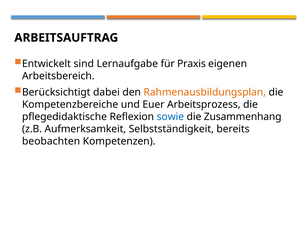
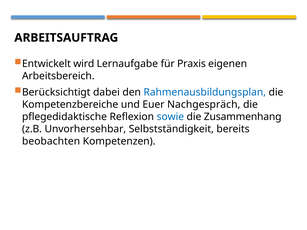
sind: sind -> wird (84, 64)
Rahmenausbildungsplan colour: orange -> blue (205, 92)
Arbeitsprozess: Arbeitsprozess -> Nachgespräch (204, 105)
Aufmerksamkeit: Aufmerksamkeit -> Unvorhersehbar (85, 129)
